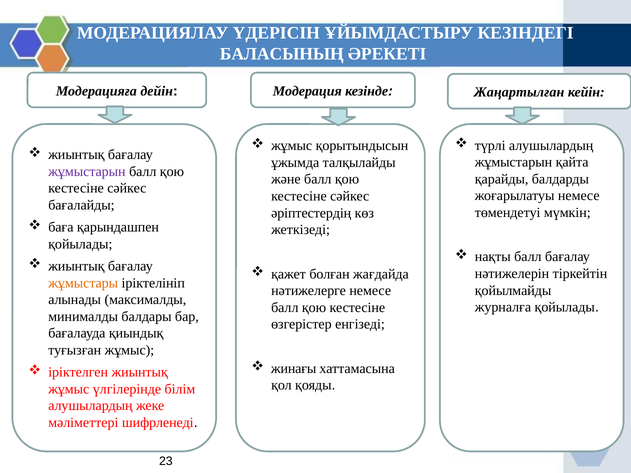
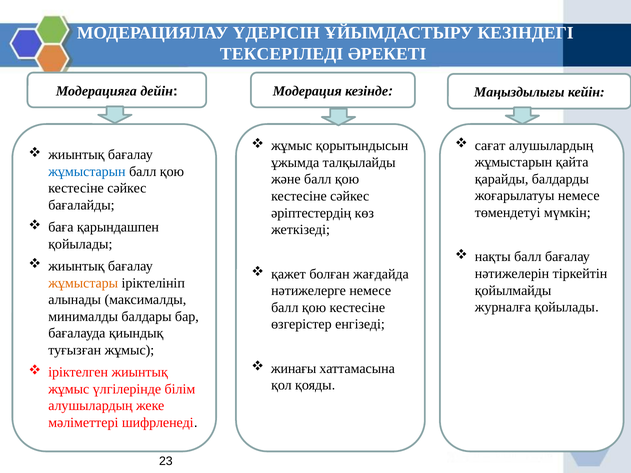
БАЛАСЫНЫҢ: БАЛАСЫНЫҢ -> ТЕКСЕРІЛЕДІ (282, 54)
Жаңартылған: Жаңартылған -> Маңыздылығы (519, 92)
түрлі: түрлі -> сағат (490, 146)
жұмыстарын colour: purple -> blue (87, 172)
